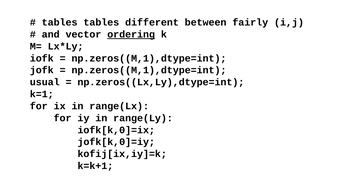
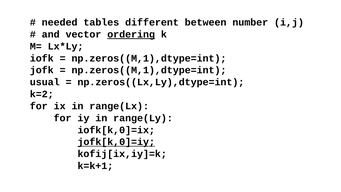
tables: tables -> needed (60, 22)
fairly: fairly -> number (250, 22)
k=1: k=1 -> k=2 (42, 94)
jofk[k,0]=iy underline: none -> present (116, 142)
